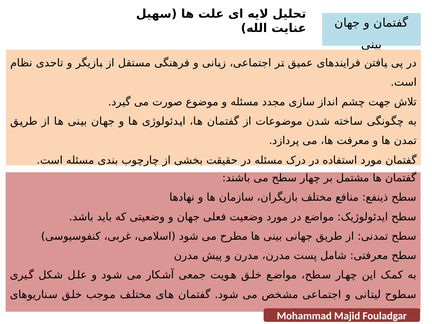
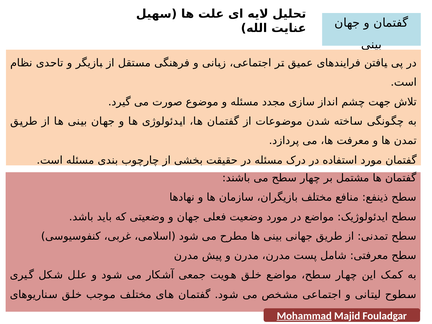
Mohammad underline: none -> present (304, 316)
